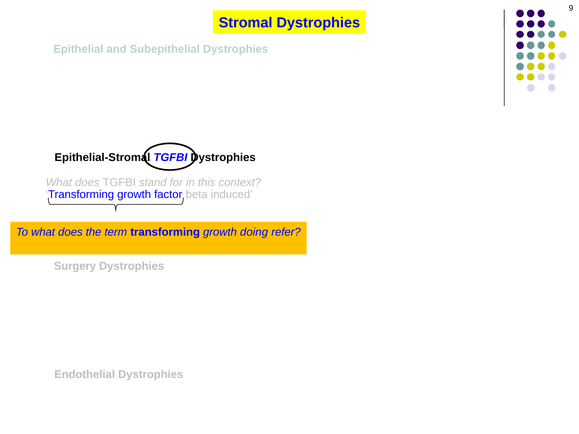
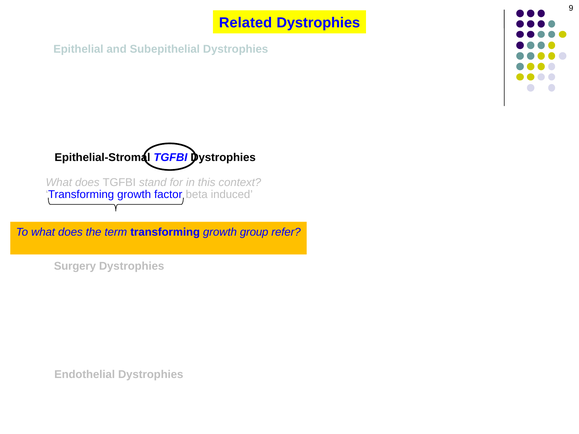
Stromal: Stromal -> Related (246, 23)
doing: doing -> group (254, 232)
